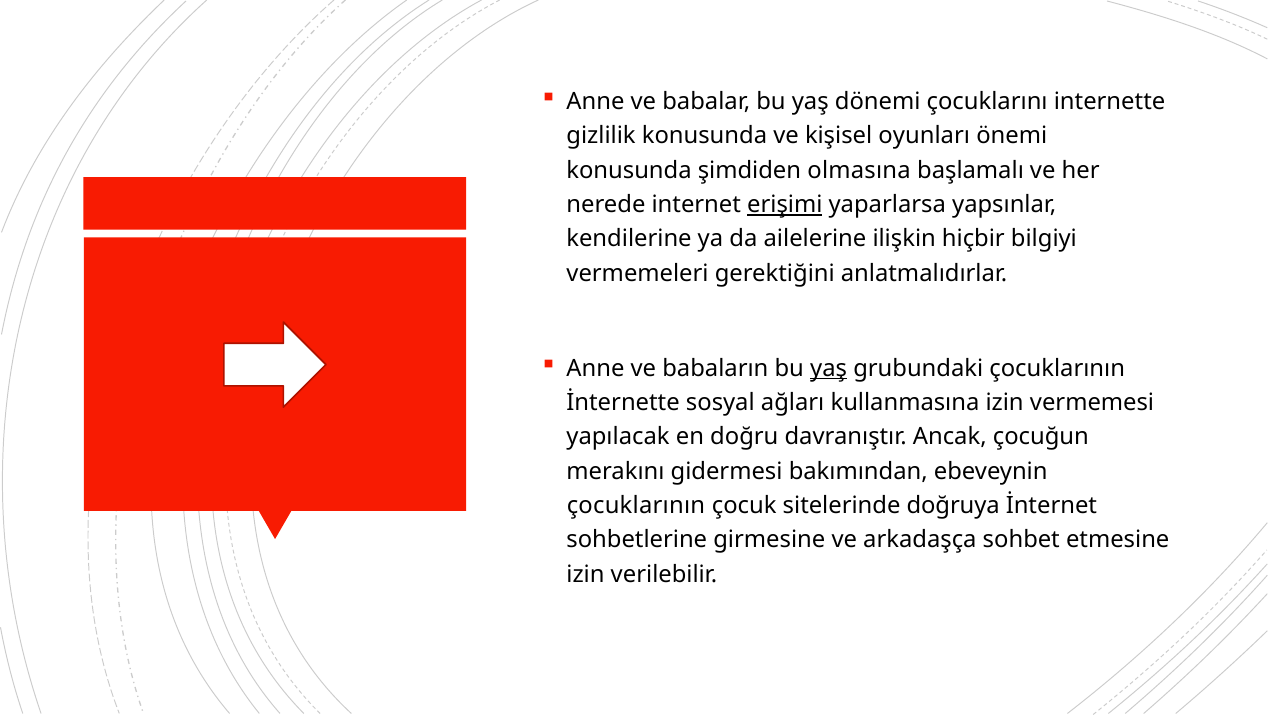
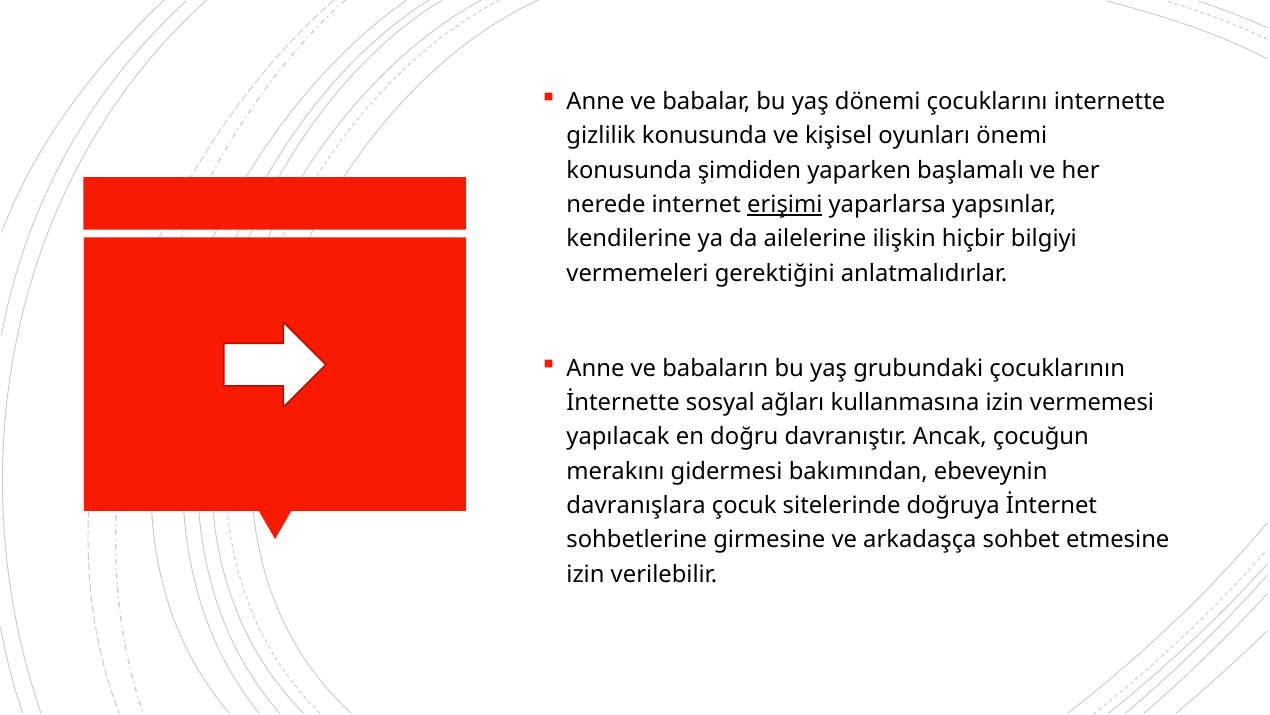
olmasına: olmasına -> yaparken (859, 170)
yaş underline: present -> none (829, 368)
çocuklarının: çocuklarının -> davranışlara (636, 505)
